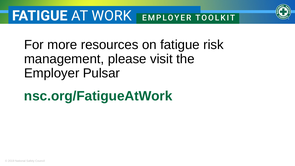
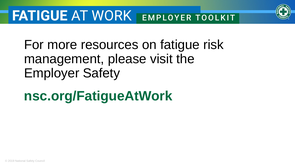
Employer Pulsar: Pulsar -> Safety (101, 73)
